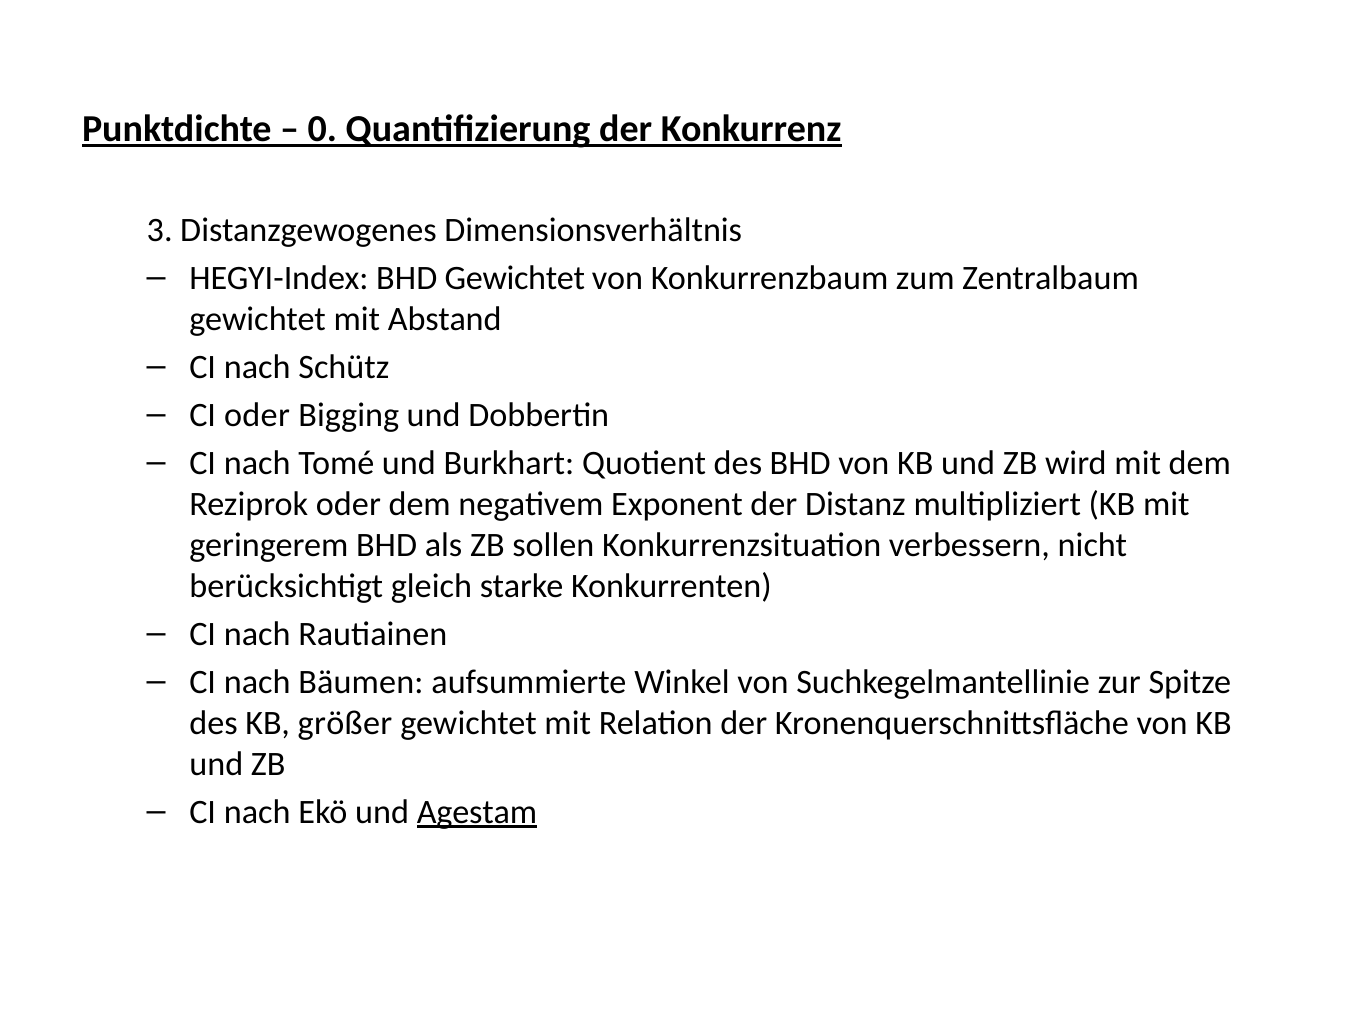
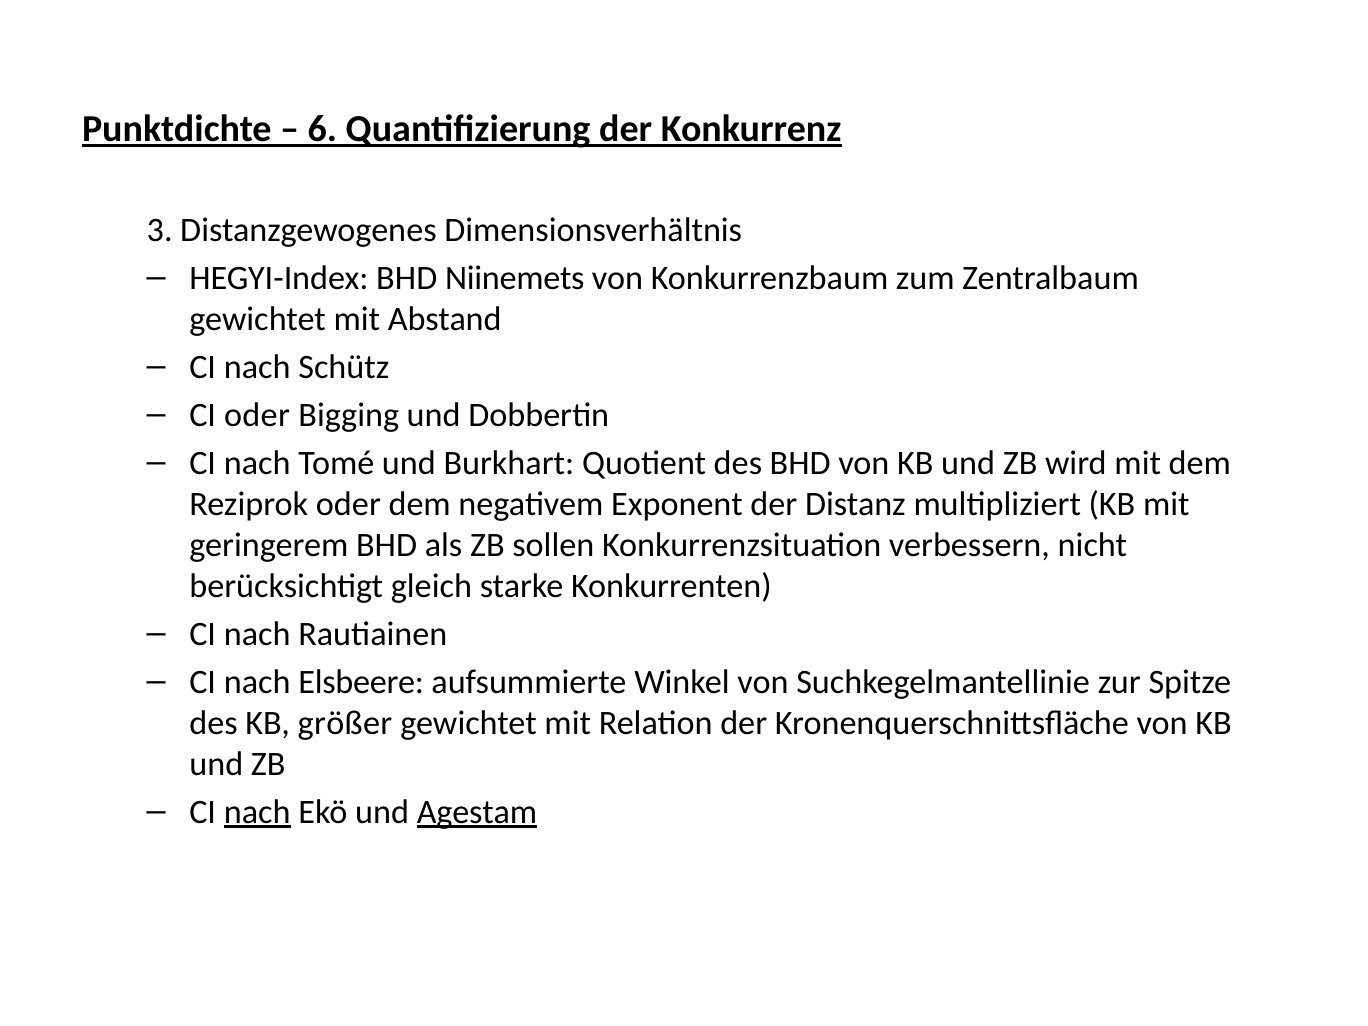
0: 0 -> 6 (322, 129)
BHD Gewichtet: Gewichtet -> Niinemets (515, 278)
Bäumen: Bäumen -> Elsbeere (361, 682)
nach underline: none -> present (257, 812)
